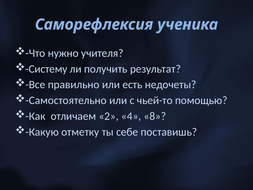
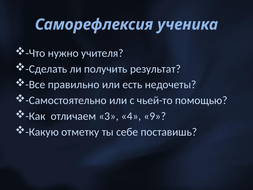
Систему: Систему -> Сделать (46, 69)
2: 2 -> 3 (109, 116)
8: 8 -> 9 (155, 116)
